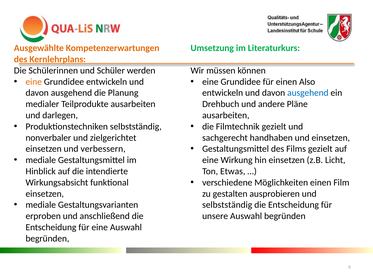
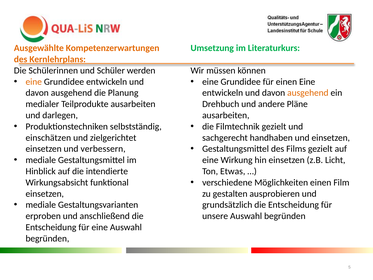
einen Also: Also -> Eine (307, 82)
ausgehend colour: blue -> orange (308, 93)
nonverbaler: nonverbaler -> einschätzen (48, 138)
selbstständig: selbstständig -> grundsätzlich (227, 205)
